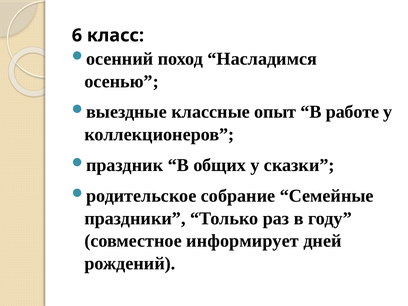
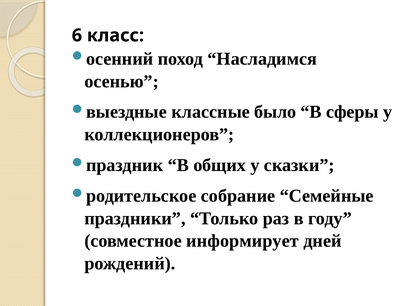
опыт: опыт -> было (275, 112)
работе: работе -> сферы (352, 112)
